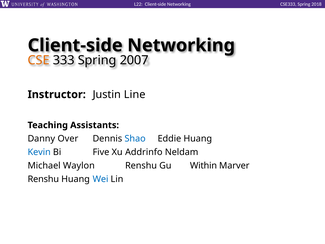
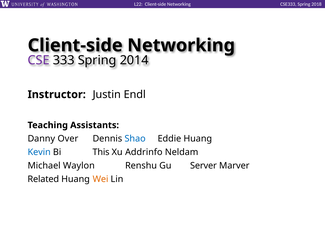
CSE colour: orange -> purple (39, 60)
2007: 2007 -> 2014 (134, 60)
Line: Line -> Endl (135, 94)
Five: Five -> This (101, 152)
Within: Within -> Server (203, 166)
Renshu: Renshu -> Related (43, 179)
Wei colour: blue -> orange (100, 179)
